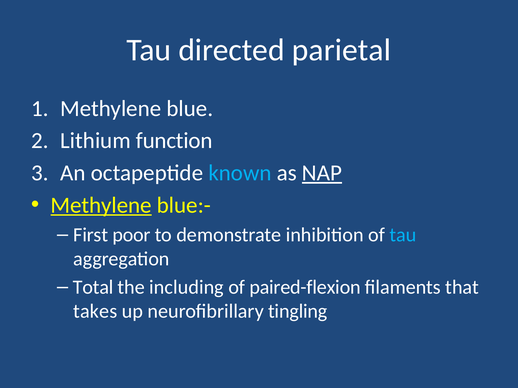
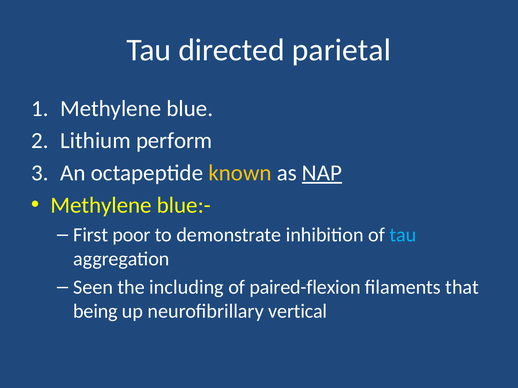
function: function -> perform (174, 141)
known colour: light blue -> yellow (240, 173)
Methylene underline: present -> none (101, 205)
Total: Total -> Seen (93, 288)
takes: takes -> being (95, 312)
tingling: tingling -> vertical (298, 312)
